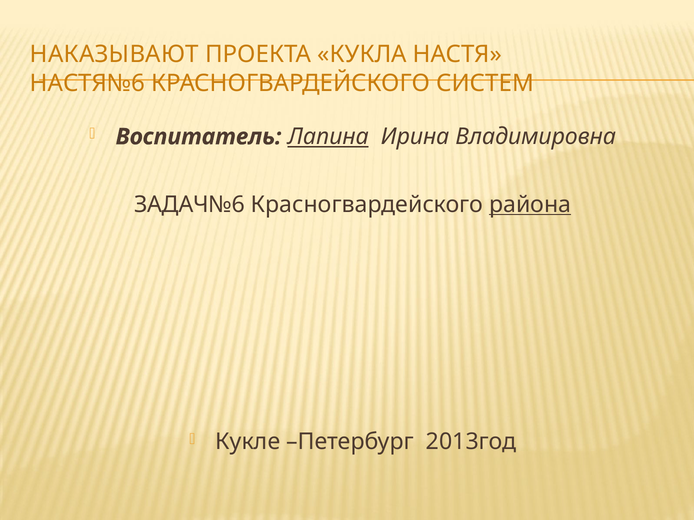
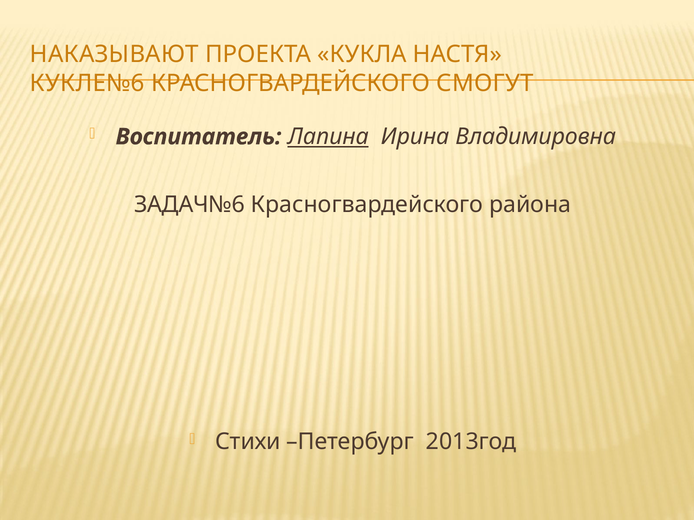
НАСТЯ№6: НАСТЯ№6 -> КУКЛЕ№6 (87, 83)
СИСТЕМ: СИСТЕМ -> СМОГУТ (485, 83)
района underline: present -> none (530, 205)
Кукле: Кукле -> Стихи (248, 442)
